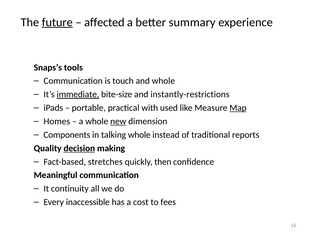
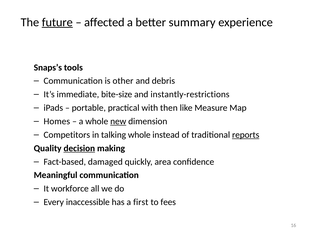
touch: touch -> other (123, 81)
and whole: whole -> debris (163, 81)
immediate underline: present -> none (78, 95)
used: used -> then (169, 108)
Map underline: present -> none (238, 108)
Components: Components -> Competitors (67, 135)
reports underline: none -> present (246, 135)
stretches: stretches -> damaged (105, 162)
then: then -> area (163, 162)
continuity: continuity -> workforce (70, 189)
cost: cost -> first (141, 202)
